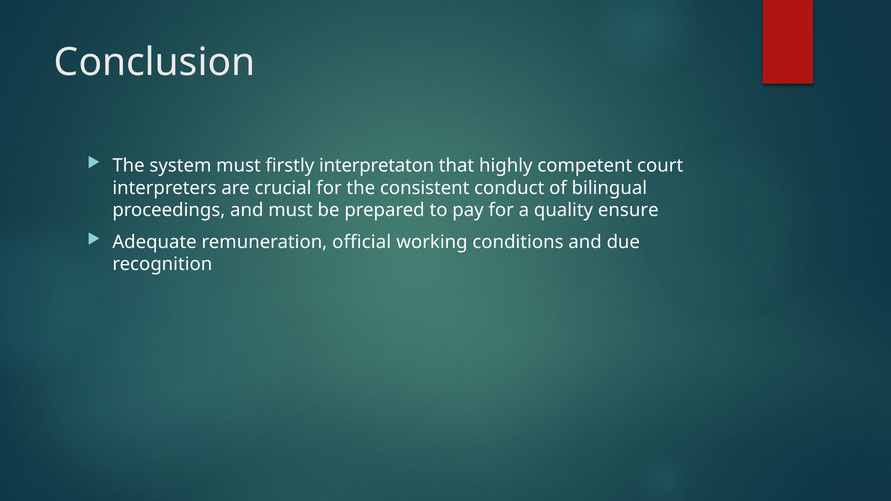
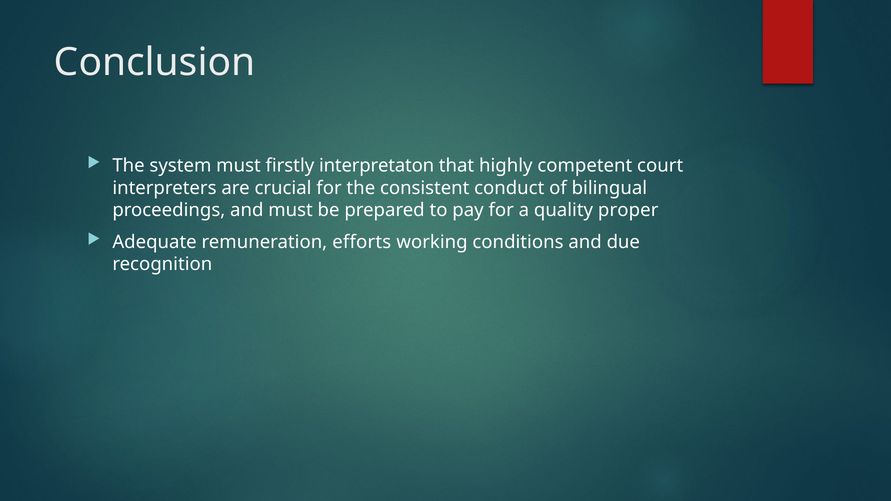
ensure: ensure -> proper (628, 210)
official: official -> efforts (362, 242)
